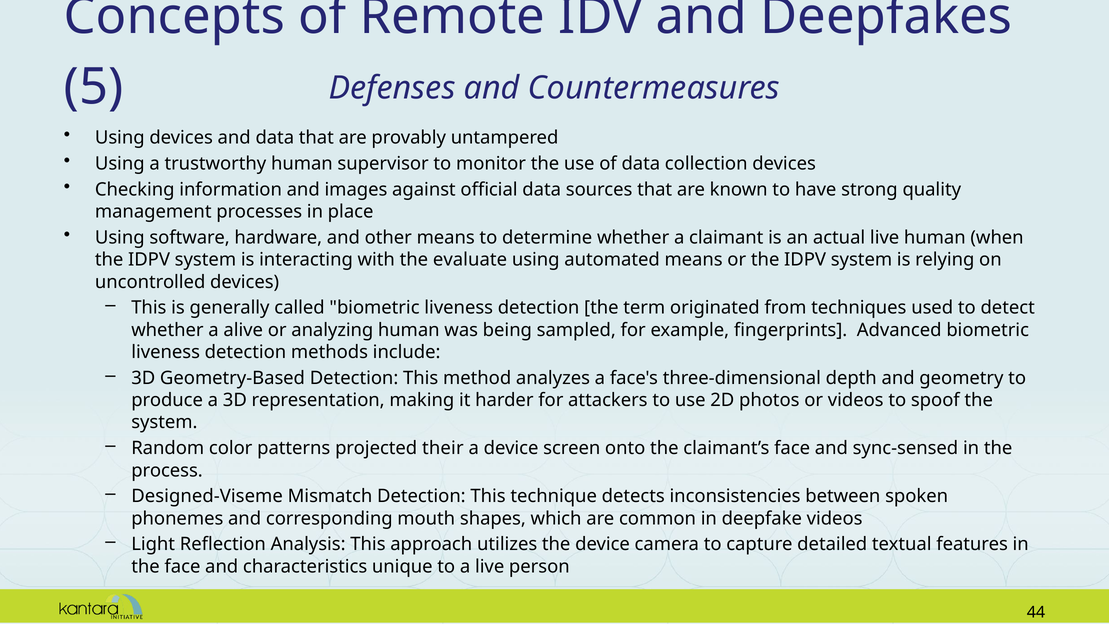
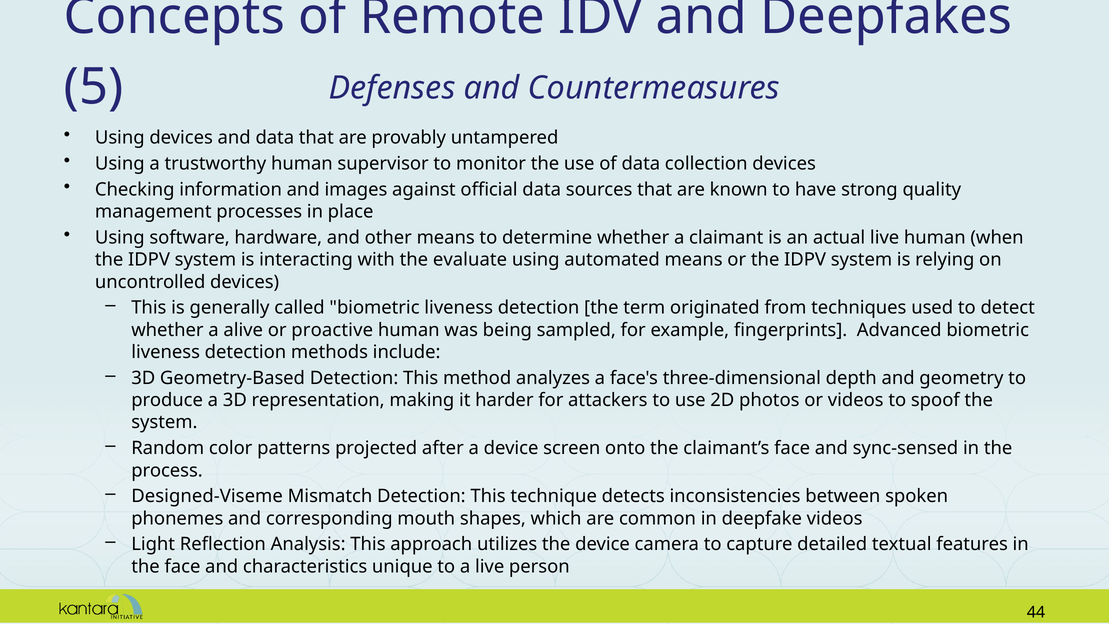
analyzing: analyzing -> proactive (332, 330)
their: their -> after (443, 448)
